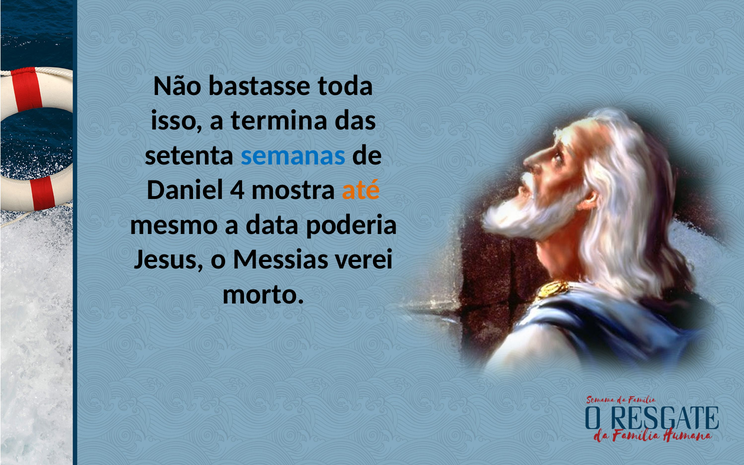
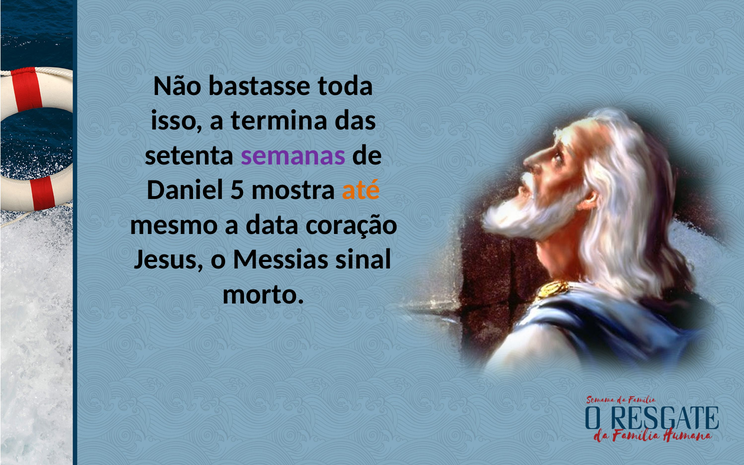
semanas colour: blue -> purple (293, 155)
4: 4 -> 5 (238, 190)
poderia: poderia -> coração (352, 225)
verei: verei -> sinal (364, 259)
